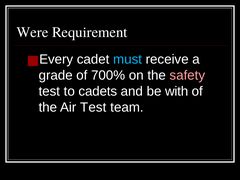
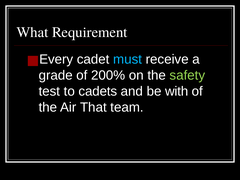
Were: Were -> What (32, 32)
700%: 700% -> 200% (108, 75)
safety colour: pink -> light green (187, 75)
Air Test: Test -> That (93, 107)
